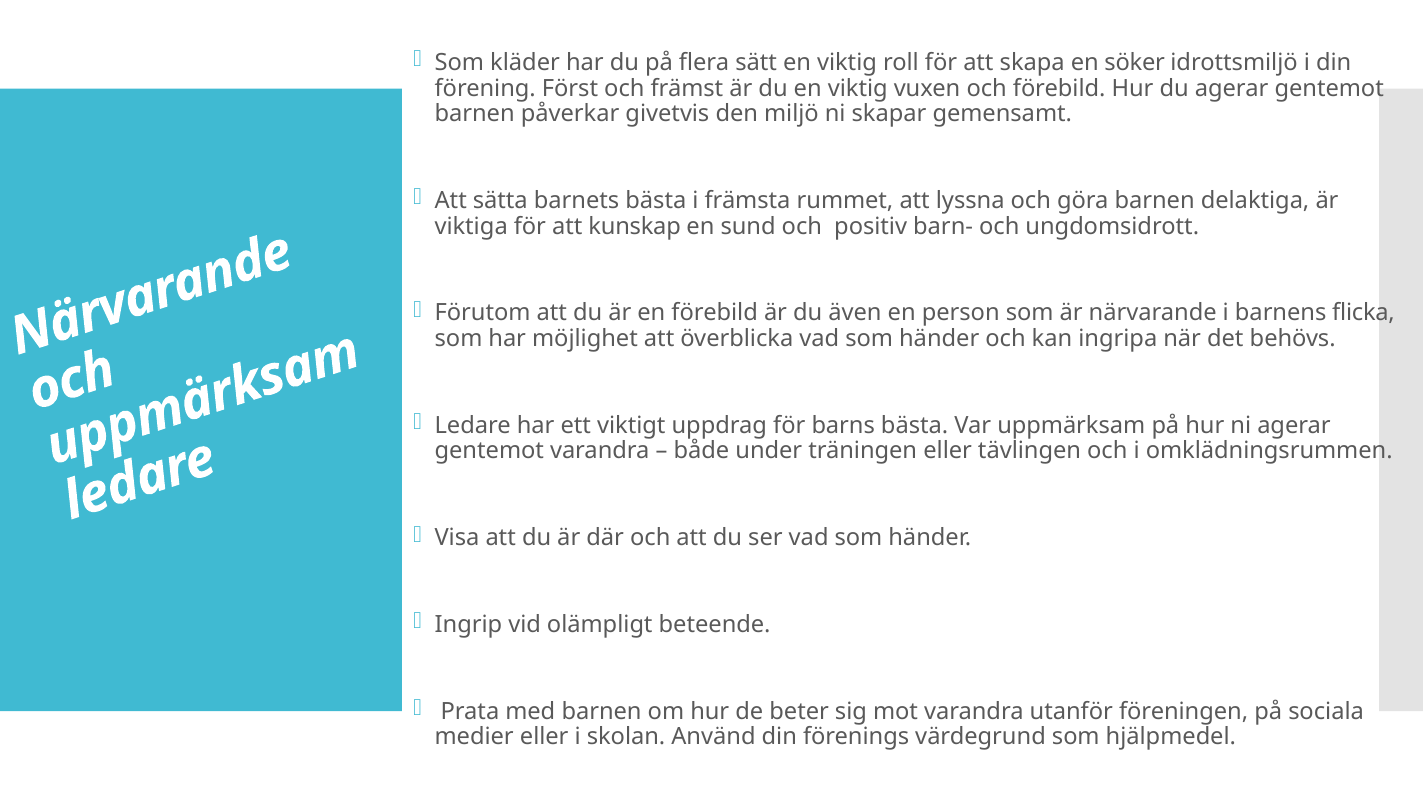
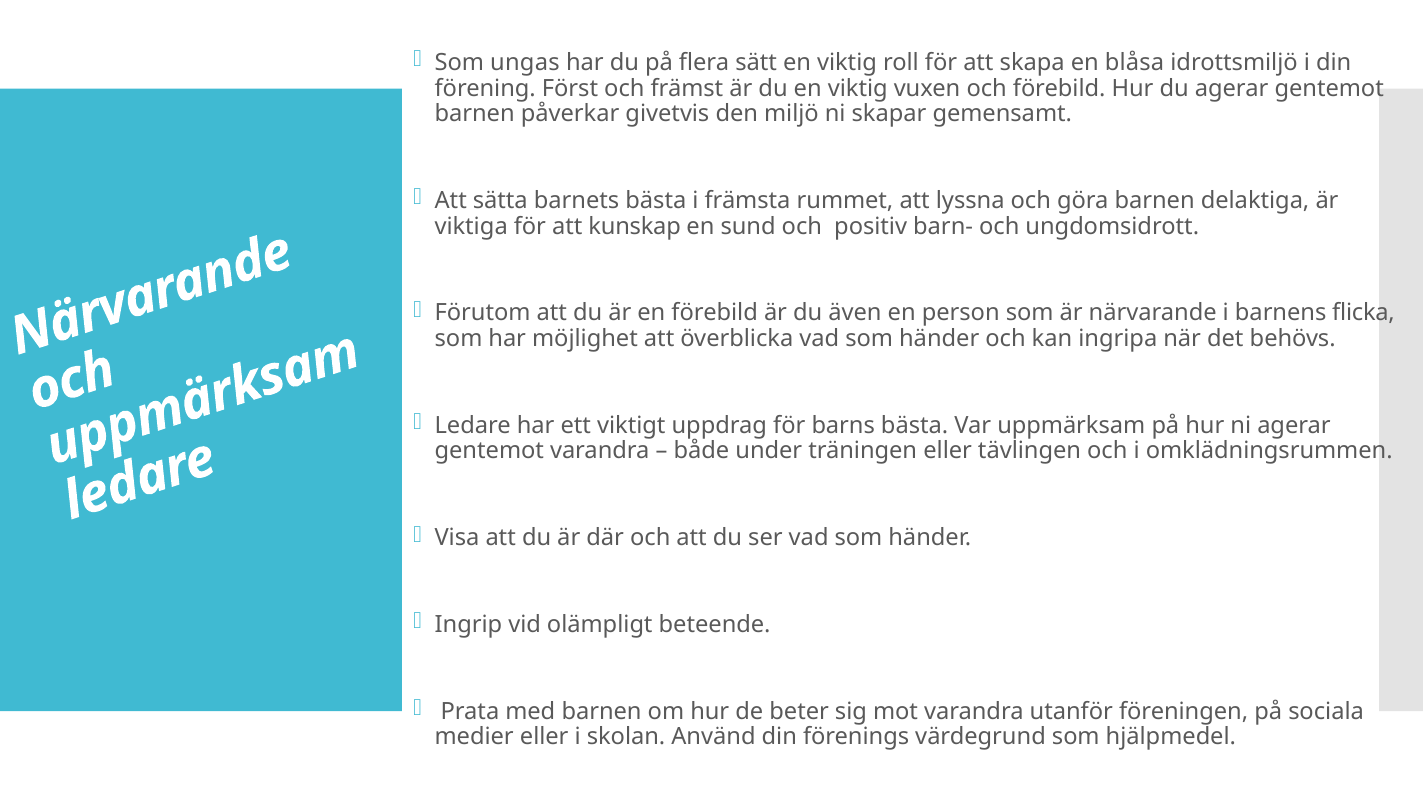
kläder: kläder -> ungas (525, 63)
söker: söker -> blåsa (1135, 63)
